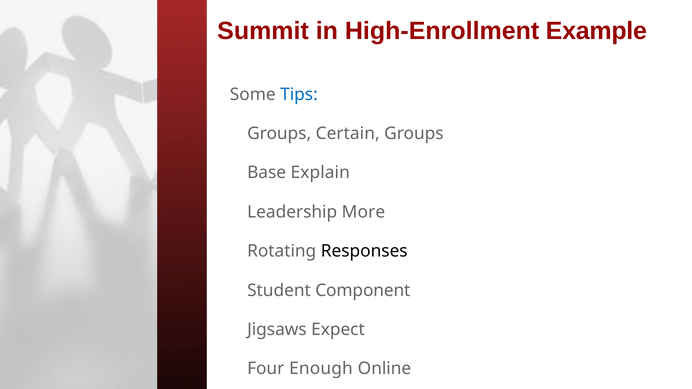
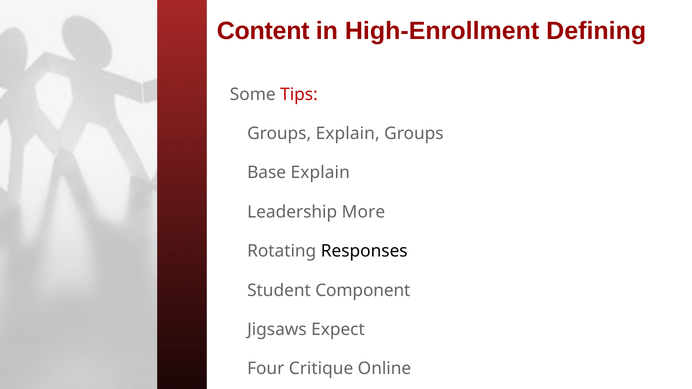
Summit: Summit -> Content (263, 31)
Example: Example -> Defining (596, 31)
Tips colour: blue -> red (299, 94)
Groups Certain: Certain -> Explain (348, 134)
Enough: Enough -> Critique (321, 369)
